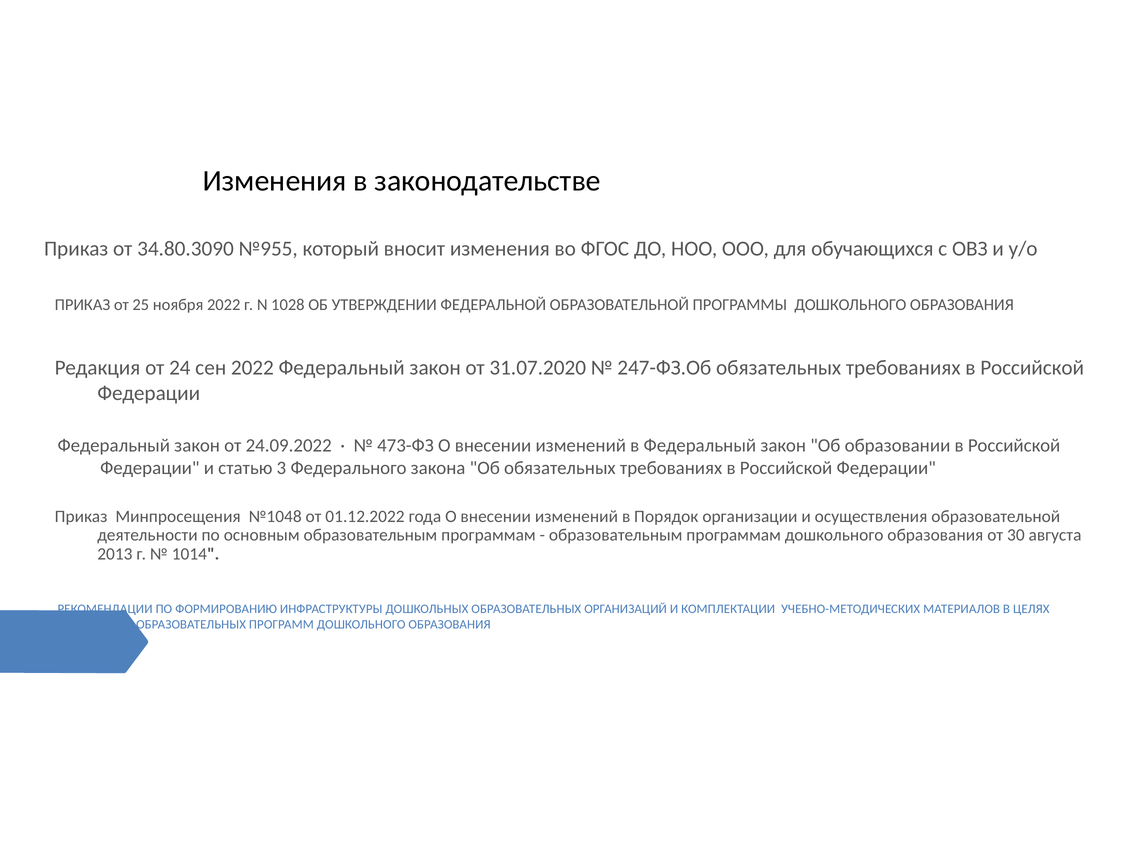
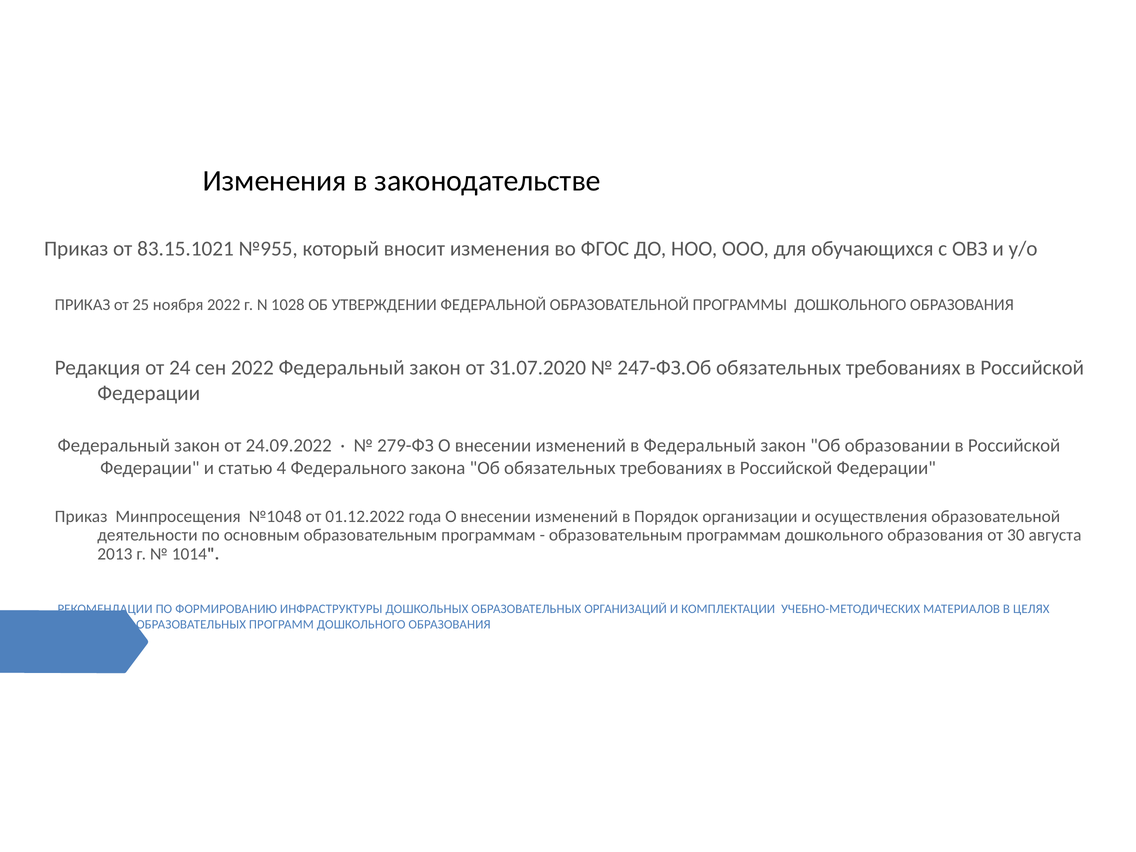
34.80.3090: 34.80.3090 -> 83.15.1021 (185, 249)
473-ФЗ: 473-ФЗ -> 279-ФЗ (405, 445)
3: 3 -> 4 (281, 468)
